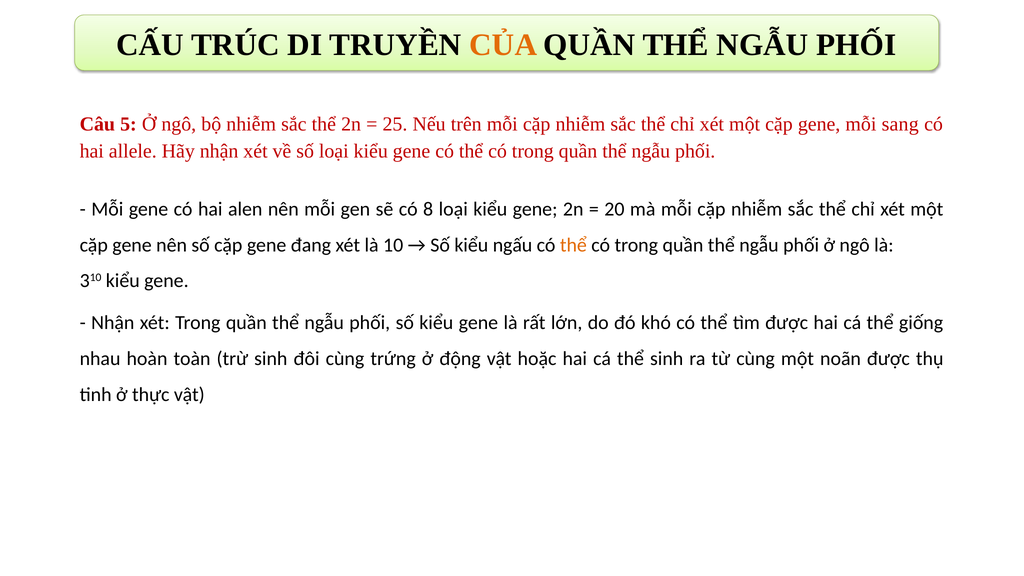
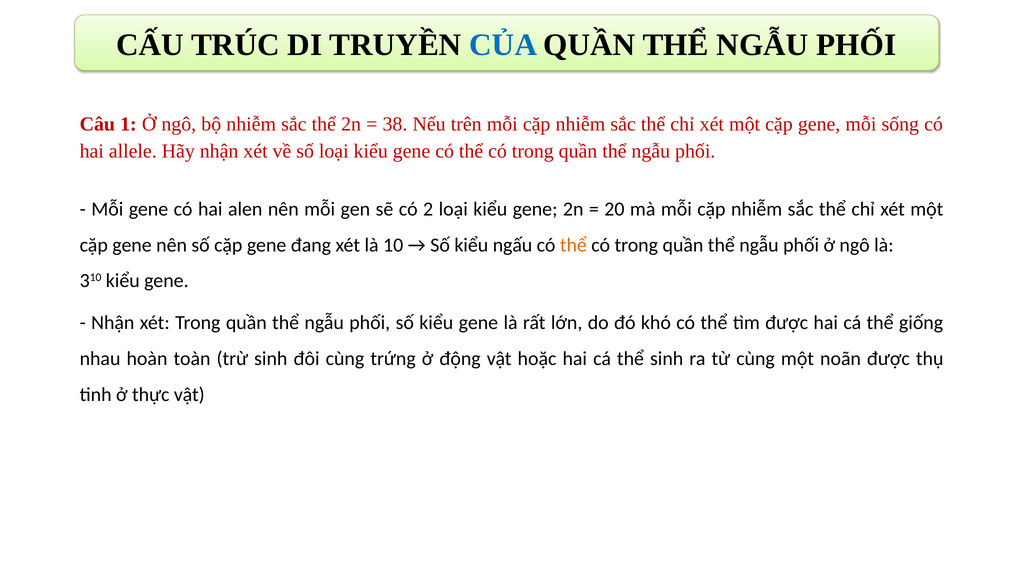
CỦA colour: orange -> blue (503, 45)
5: 5 -> 1 (128, 124)
25: 25 -> 38 (395, 124)
sang: sang -> sống (900, 124)
8: 8 -> 2 (428, 209)
